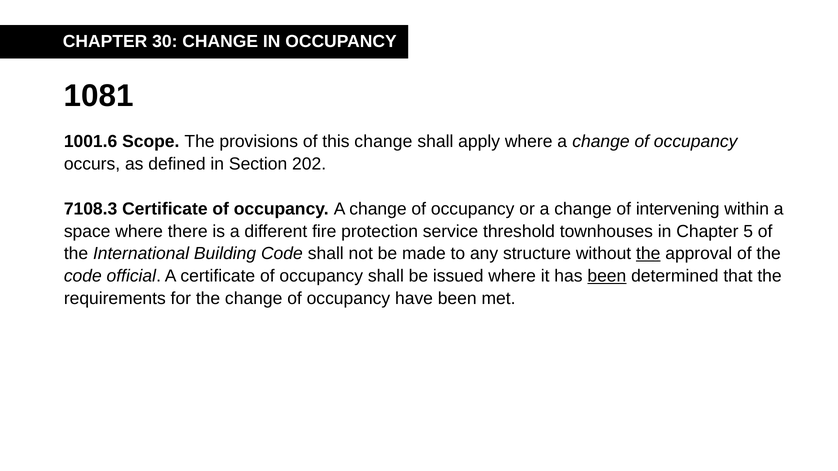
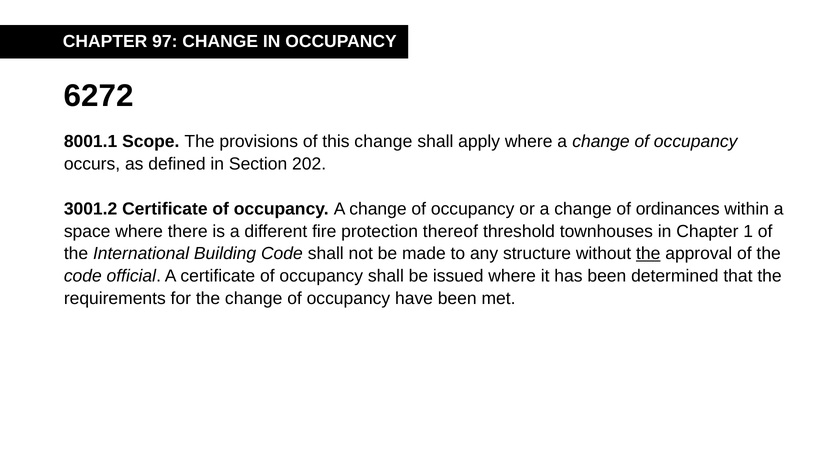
30: 30 -> 97 (165, 42)
1081: 1081 -> 6272 (99, 96)
1001.6: 1001.6 -> 8001.1 (91, 142)
7108.3: 7108.3 -> 3001.2 (91, 209)
intervening: intervening -> ordinances (678, 209)
service: service -> thereof (450, 231)
5: 5 -> 1 (748, 231)
been underline: present -> none (607, 276)
